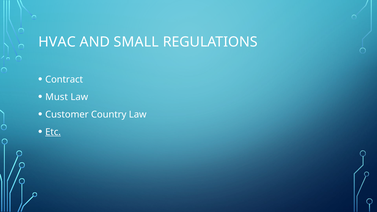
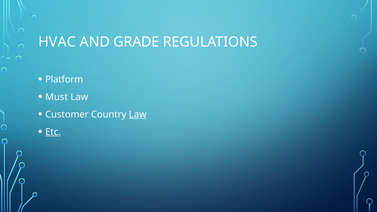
SMALL: SMALL -> GRADE (136, 42)
Contract: Contract -> Platform (64, 80)
Law underline: none -> present (138, 115)
